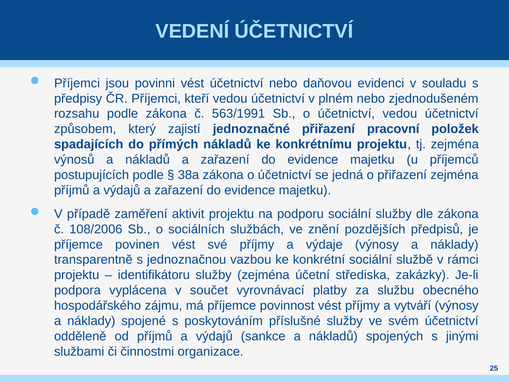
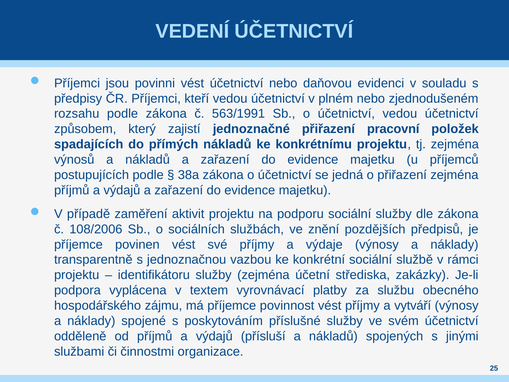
součet: součet -> textem (209, 290)
sankce: sankce -> přísluší (263, 336)
